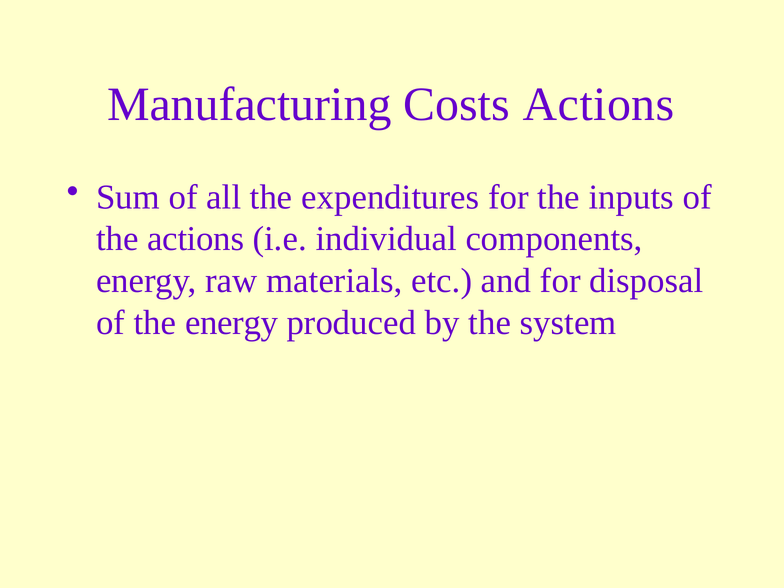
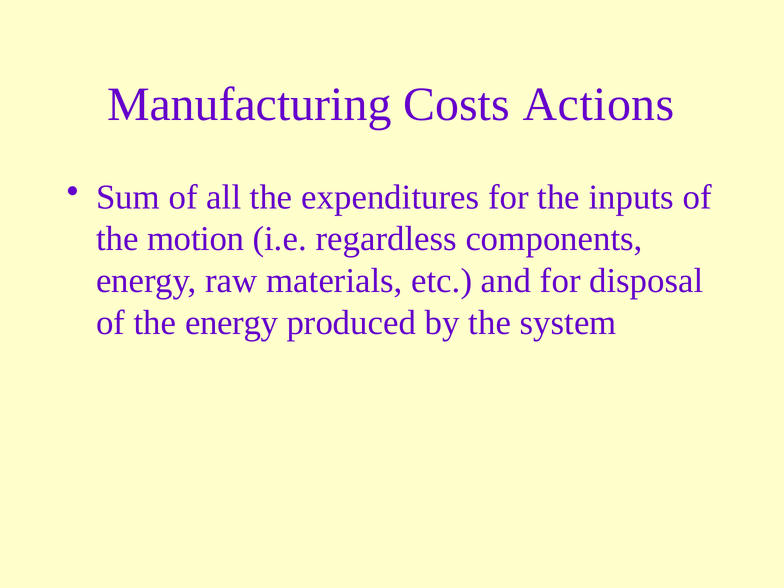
the actions: actions -> motion (196, 239)
individual: individual -> regardless (386, 239)
